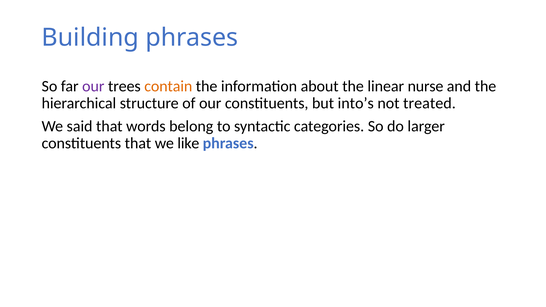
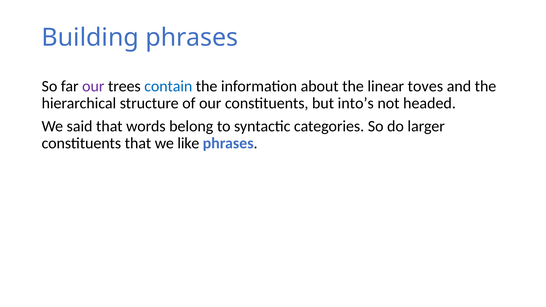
contain colour: orange -> blue (168, 86)
nurse: nurse -> toves (425, 86)
treated: treated -> headed (430, 103)
